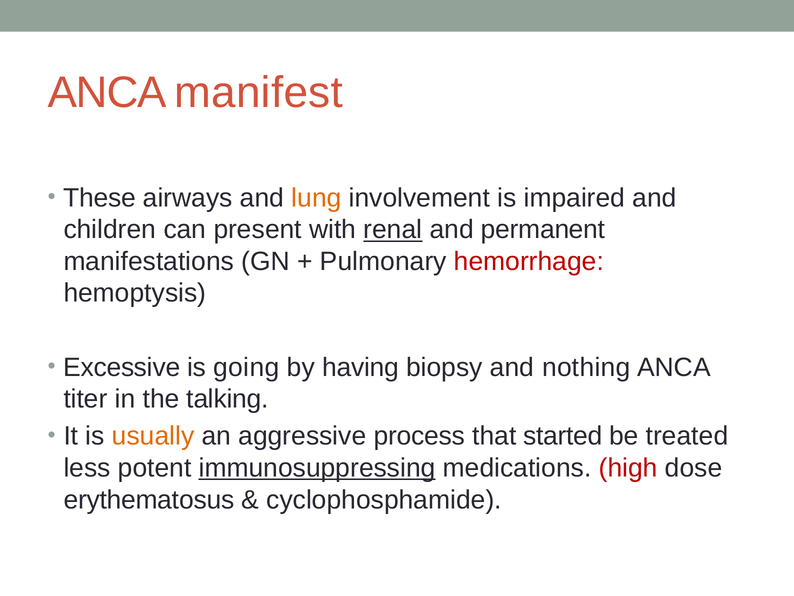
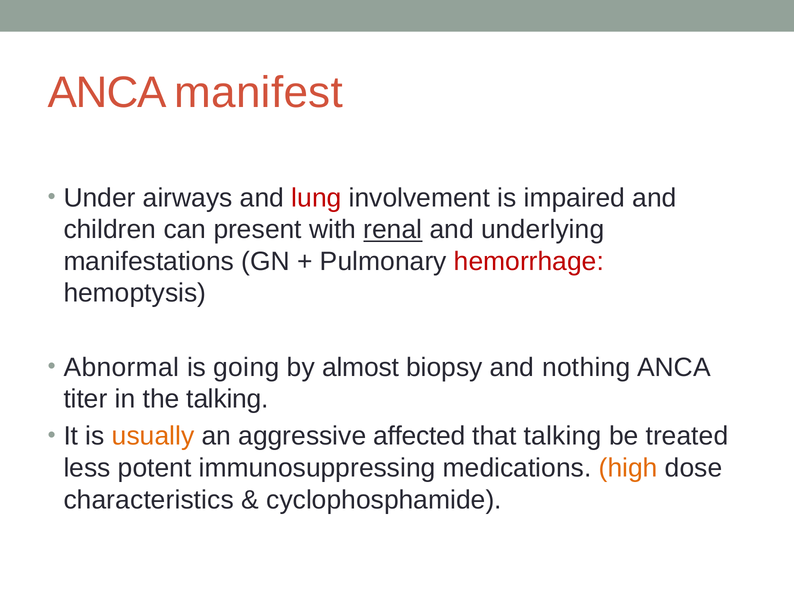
These: These -> Under (100, 198)
lung colour: orange -> red (316, 198)
permanent: permanent -> underlying (543, 229)
Excessive: Excessive -> Abnormal (121, 367)
having: having -> almost (361, 367)
process: process -> affected (419, 436)
that started: started -> talking (563, 436)
immunosuppressing underline: present -> none (317, 468)
high colour: red -> orange (628, 468)
erythematosus: erythematosus -> characteristics (149, 499)
